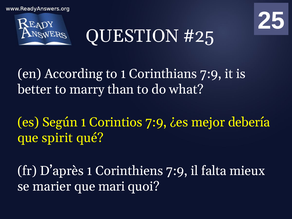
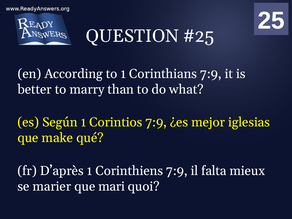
debería: debería -> iglesias (249, 122)
spirit: spirit -> make (57, 138)
